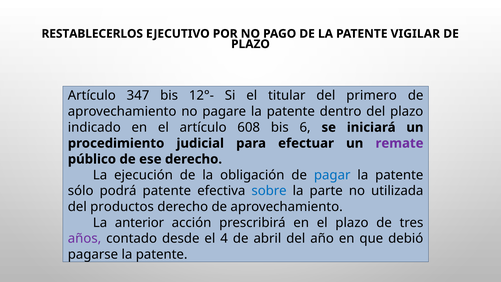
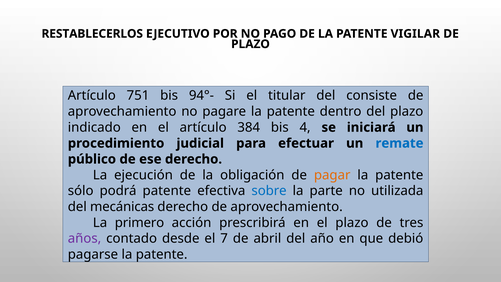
347: 347 -> 751 (138, 96)
12°-: 12°- -> 94°- (201, 96)
primero: primero -> consiste (372, 96)
608: 608 -> 384 (249, 127)
6: 6 -> 4 (305, 127)
remate colour: purple -> blue (399, 143)
pagar colour: blue -> orange (332, 175)
productos: productos -> mecánicas (122, 207)
anterior: anterior -> primero (139, 223)
4: 4 -> 7 (224, 238)
